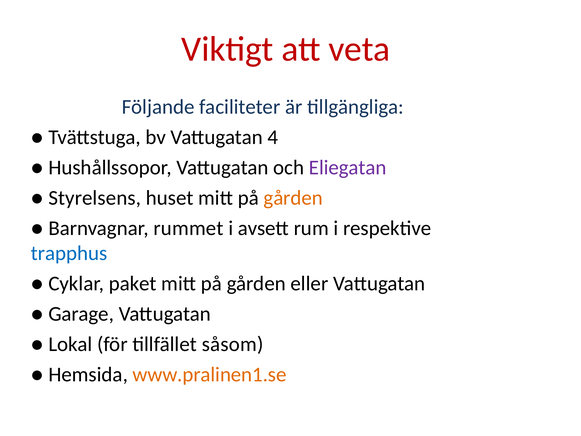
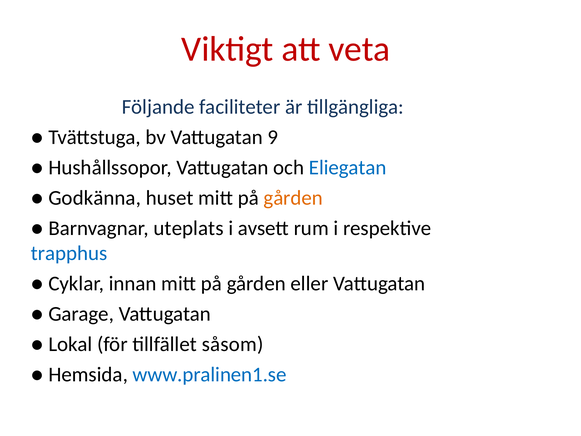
4: 4 -> 9 (273, 137)
Eliegatan colour: purple -> blue (348, 167)
Styrelsens: Styrelsens -> Godkänna (95, 198)
rummet: rummet -> uteplats (189, 228)
paket: paket -> innan (133, 284)
www.pralinen1.se colour: orange -> blue (210, 375)
